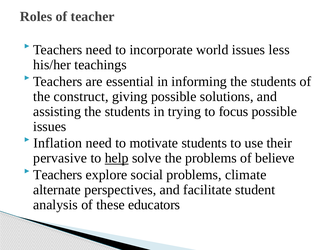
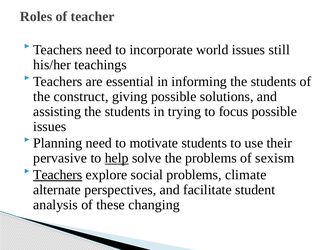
less: less -> still (279, 50)
Inflation: Inflation -> Planning (58, 143)
believe: believe -> sexism (275, 158)
Teachers underline: none -> present (58, 175)
educators: educators -> changing (154, 205)
